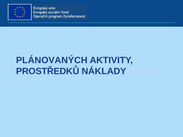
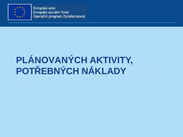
PROSTŘEDKŮ: PROSTŘEDKŮ -> POTŘEBNÝCH (48, 71)
